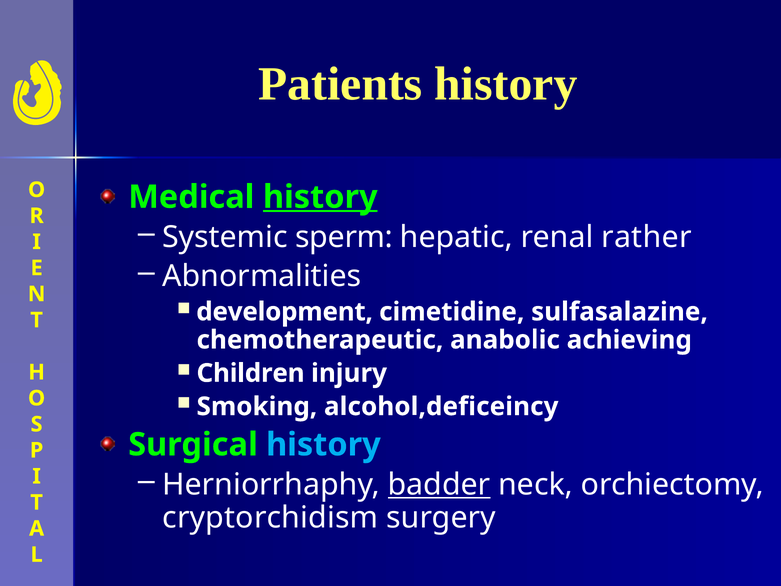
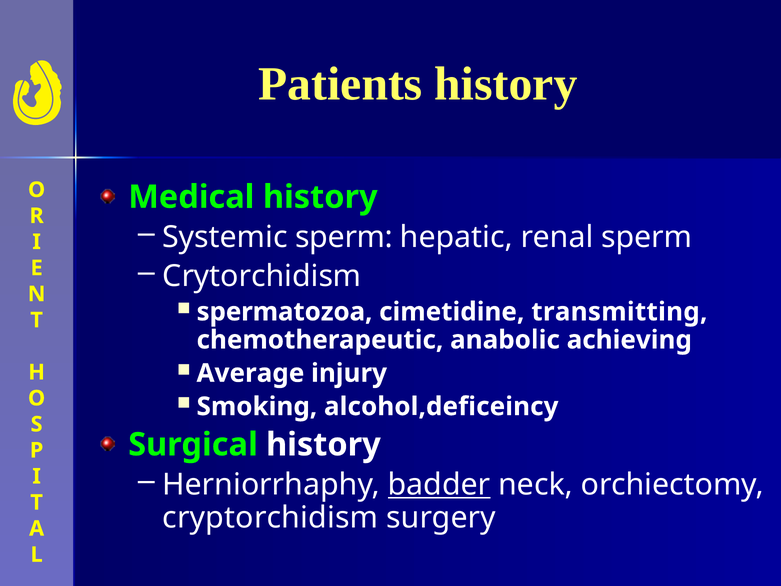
history underline: present -> none (320, 197)
renal rather: rather -> sperm (647, 237)
Abnormalities: Abnormalities -> Crytorchidism (262, 276)
development: development -> spermatozoa (284, 312)
sulfasalazine: sulfasalazine -> transmitting (619, 312)
Children: Children -> Average (250, 373)
history colour: light blue -> white (323, 444)
